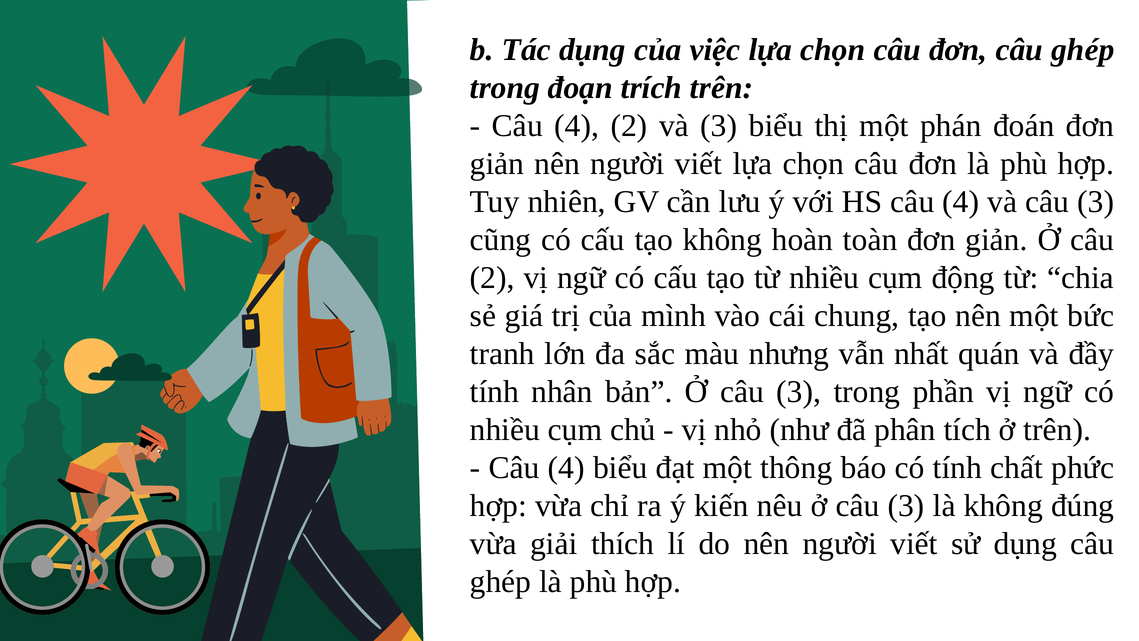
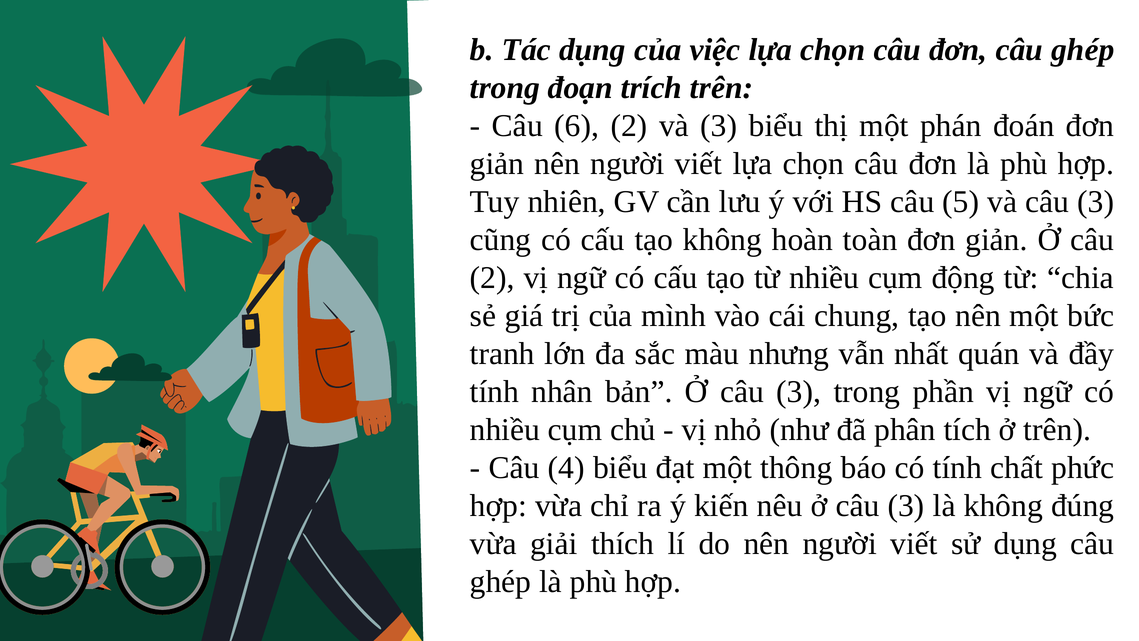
4: 4 -> 6 (577, 126)
HS câu 4: 4 -> 5 (961, 202)
